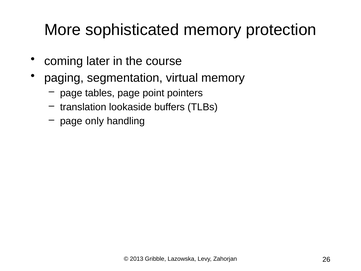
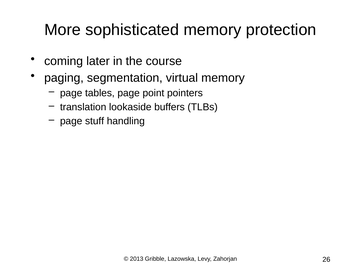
only: only -> stuff (95, 121)
